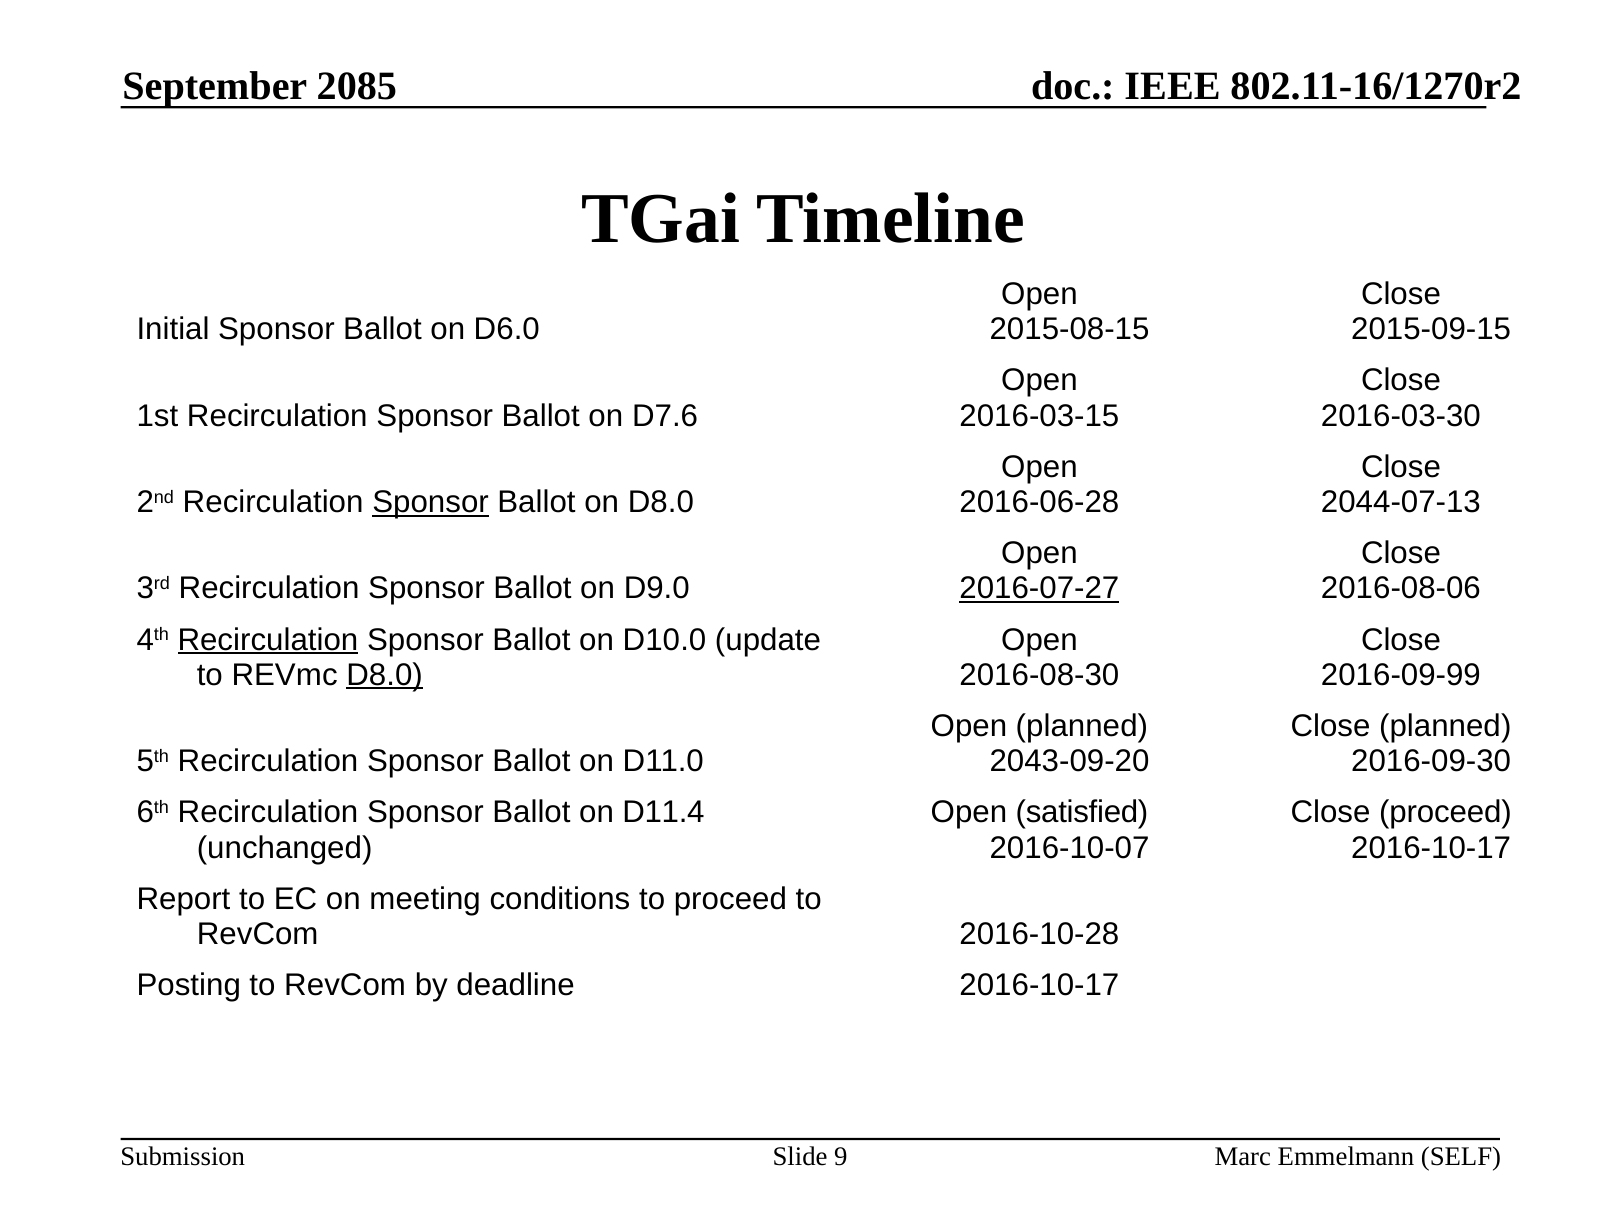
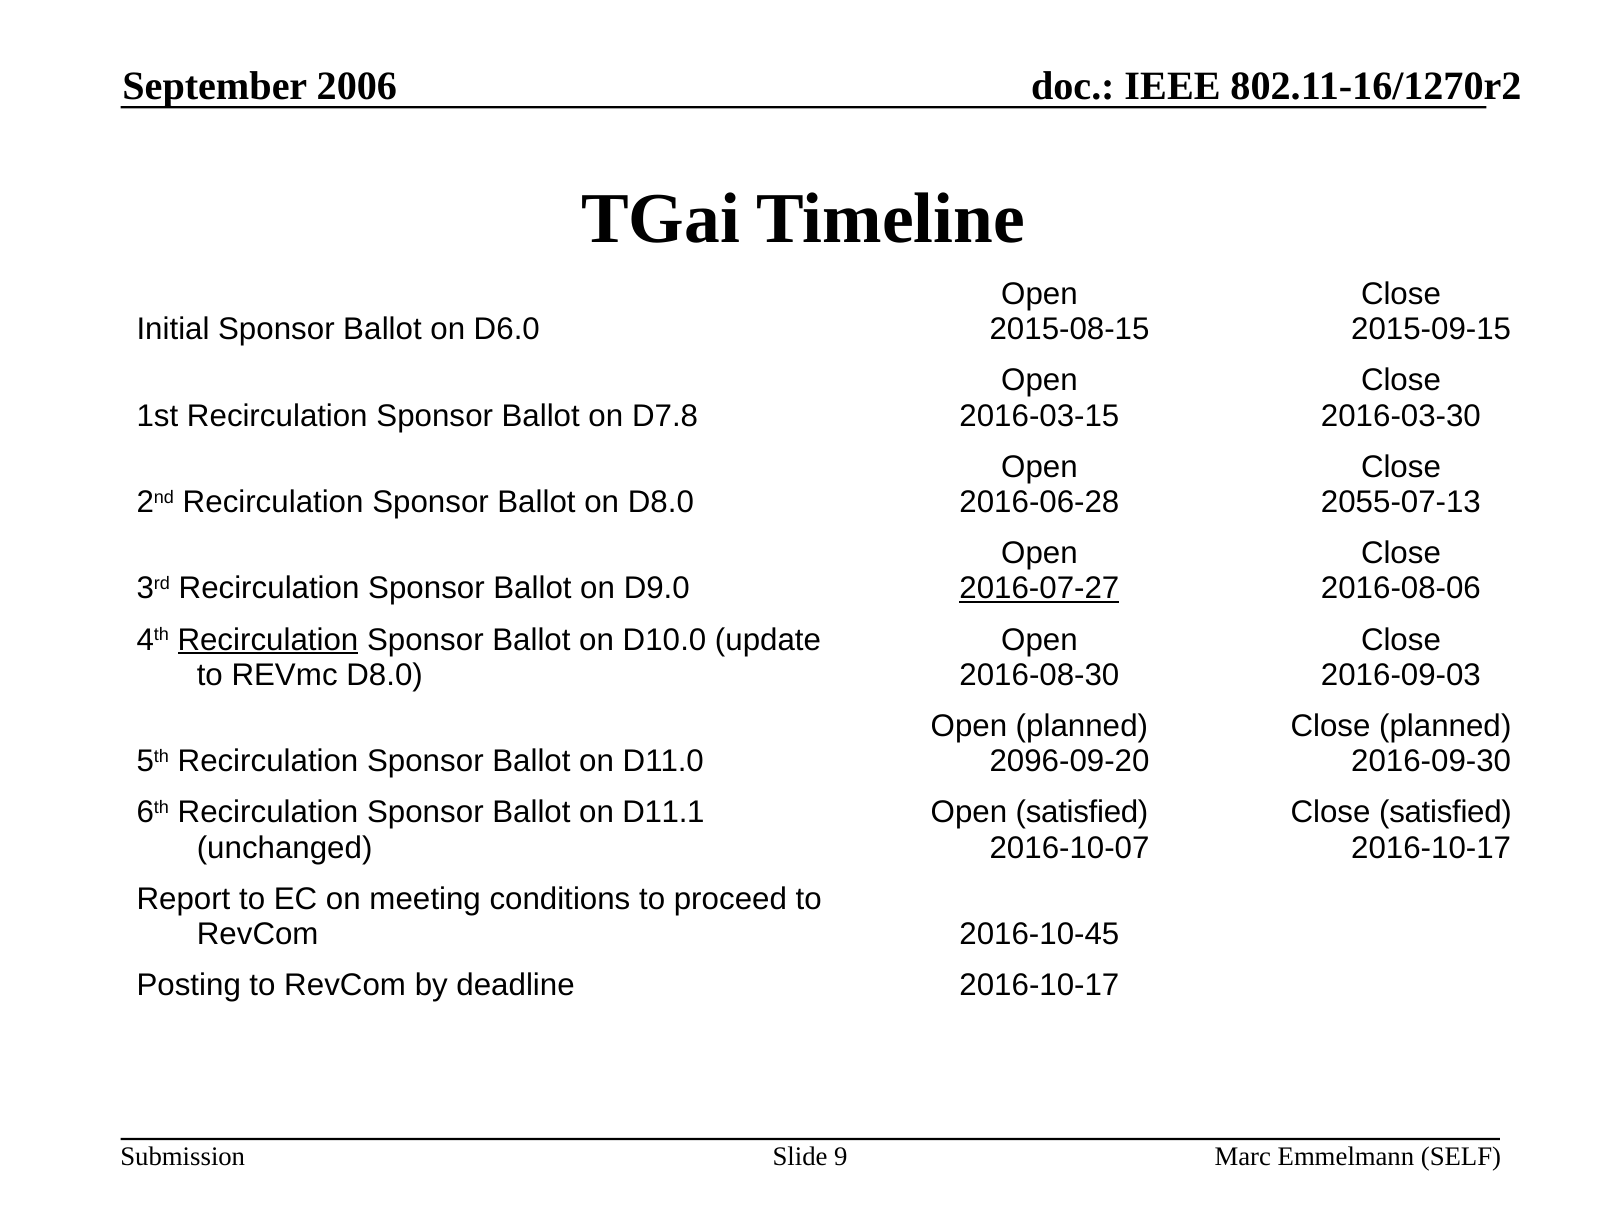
2085: 2085 -> 2006 (357, 86)
D7.6: D7.6 -> D7.8 (665, 415)
Sponsor underline: present -> none (431, 502)
2044-07-13: 2044-07-13 -> 2055-07-13 (1401, 502)
D8.0 underline: present -> none (385, 675)
2016-09-99: 2016-09-99 -> 2016-09-03 (1401, 675)
2043-09-20: 2043-09-20 -> 2096-09-20 (1070, 761)
D11.4: D11.4 -> D11.1 (663, 812)
Close proceed: proceed -> satisfied (1445, 812)
2016-10-28: 2016-10-28 -> 2016-10-45 (1039, 934)
